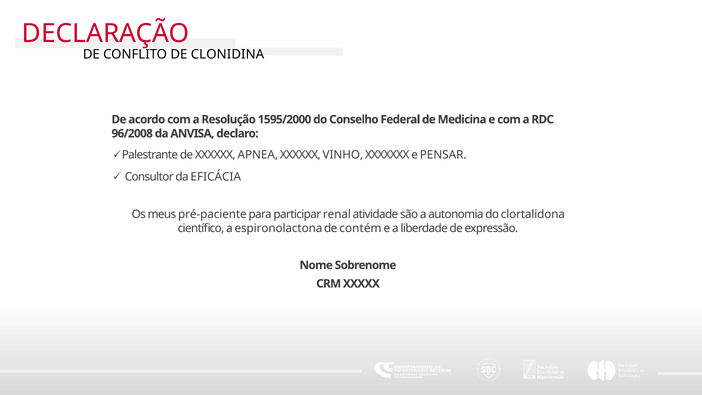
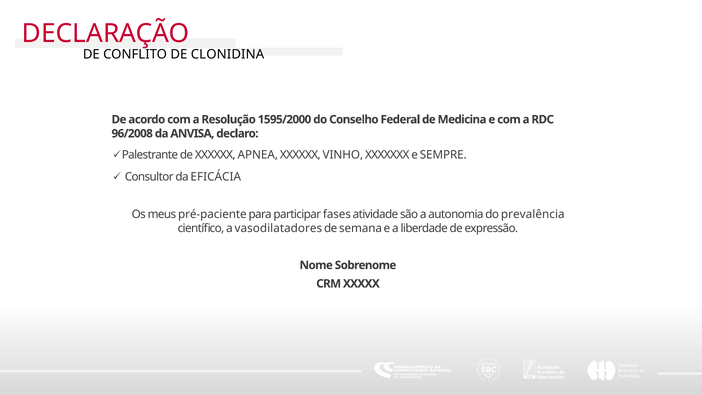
PENSAR: PENSAR -> SEMPRE (443, 155)
renal: renal -> fases (337, 214)
clortalidona: clortalidona -> prevalência (533, 214)
espironolactona: espironolactona -> vasodilatadores (278, 228)
contém: contém -> semana (361, 228)
